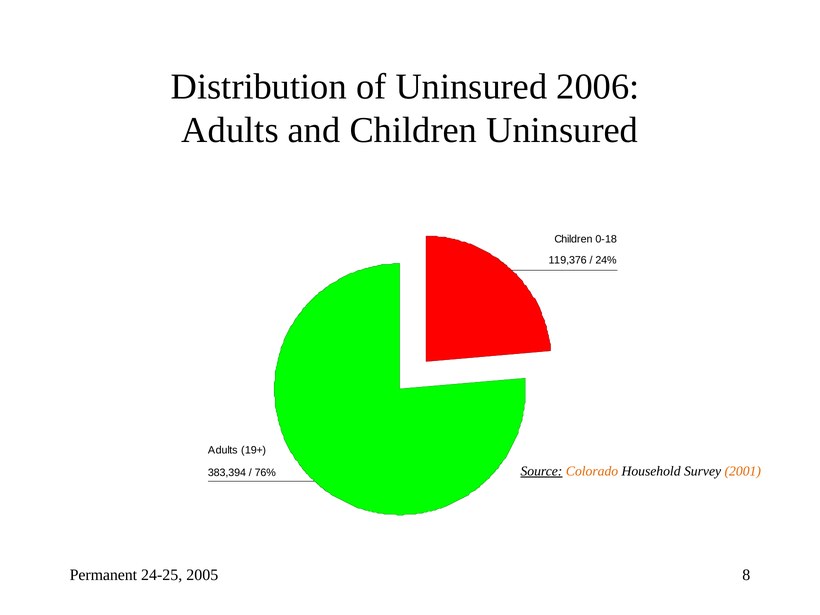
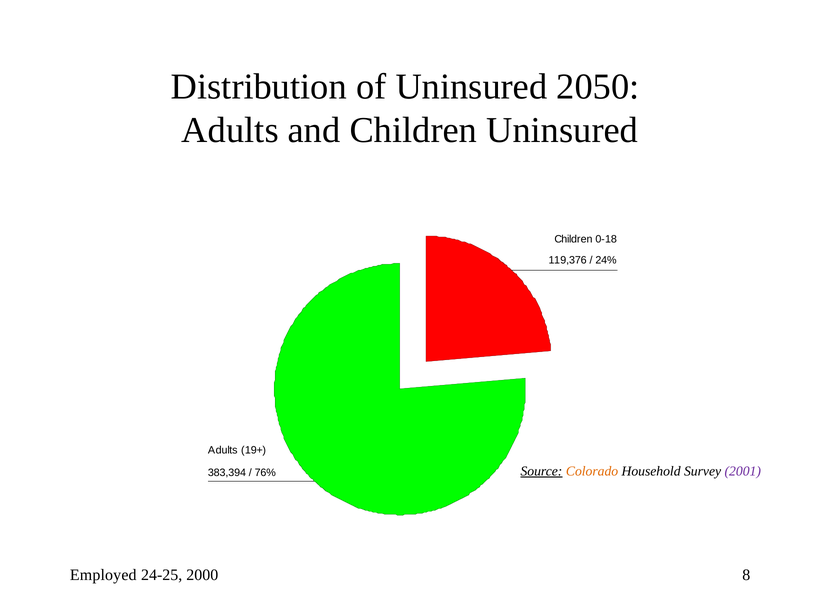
2006: 2006 -> 2050 (598, 87)
2001 colour: orange -> purple (743, 471)
Permanent: Permanent -> Employed (103, 575)
2005: 2005 -> 2000 (202, 575)
